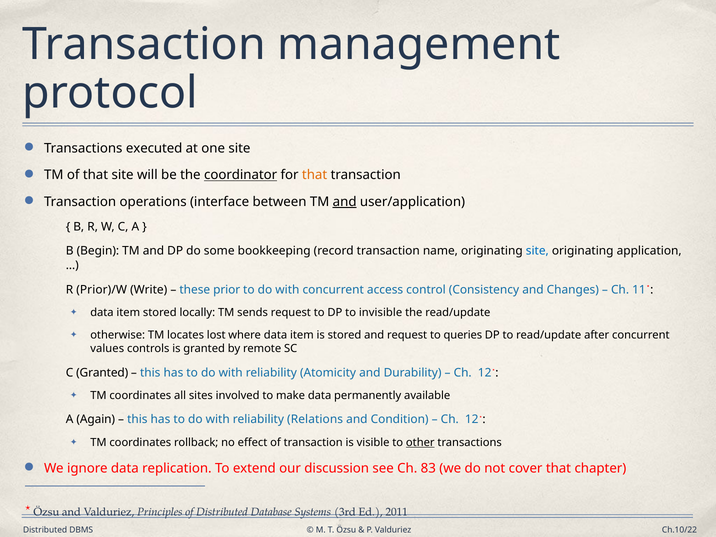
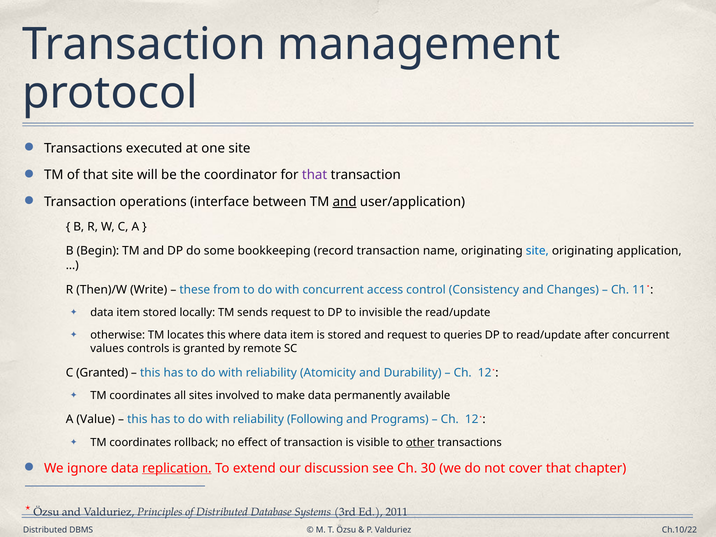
coordinator underline: present -> none (241, 175)
that colour: orange -> purple (315, 175)
Prior)/W: Prior)/W -> Then)/W (102, 290)
prior: prior -> from (227, 290)
locates lost: lost -> this (216, 335)
Again: Again -> Value (96, 420)
Relations: Relations -> Following (315, 420)
Condition: Condition -> Programs (400, 420)
replication underline: none -> present (177, 468)
83: 83 -> 30 (428, 468)
